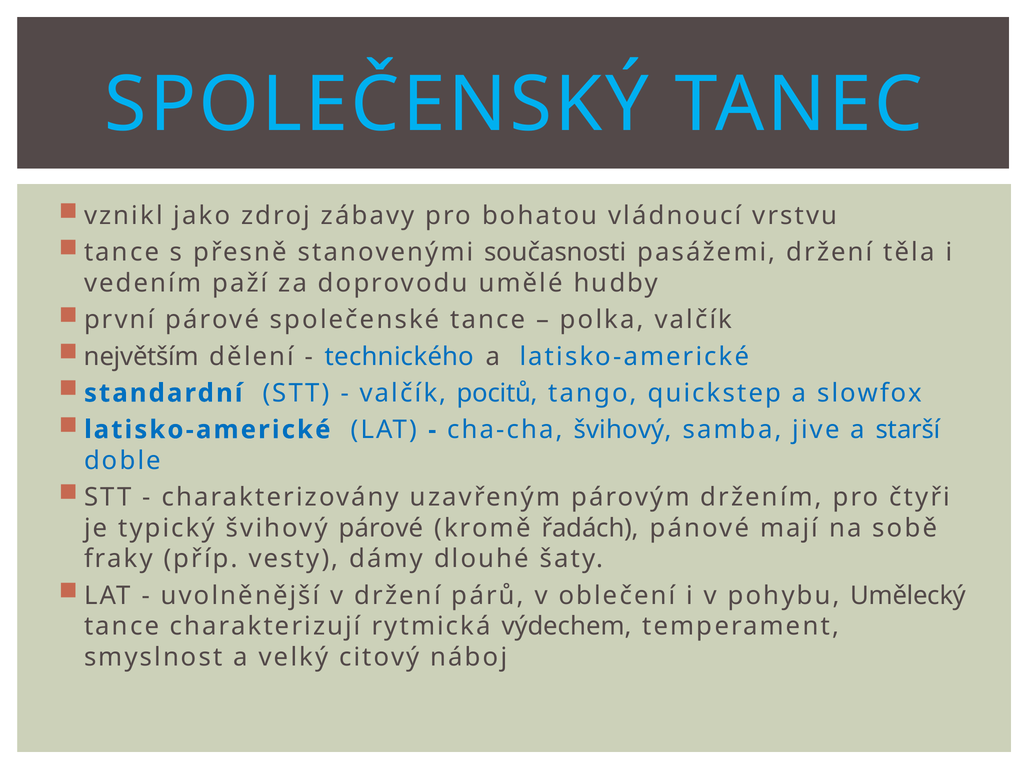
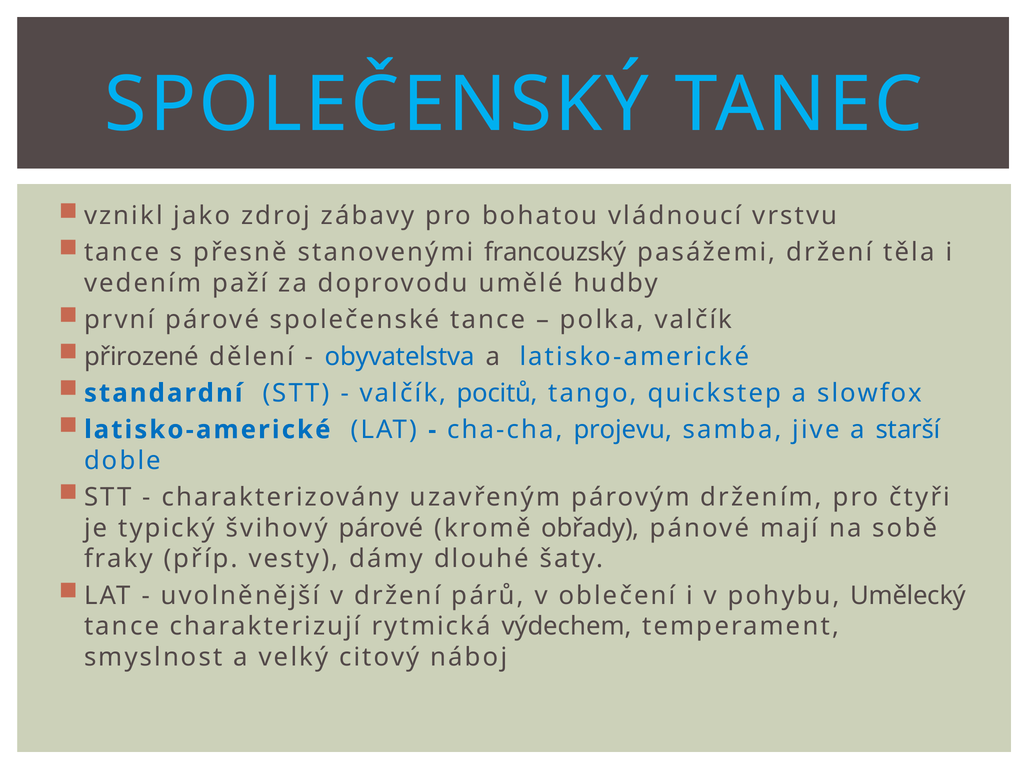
současnosti: současnosti -> francouzský (555, 252)
největším: největším -> přirozené (141, 356)
technického: technického -> obyvatelstva (400, 356)
cha-cha švihový: švihový -> projevu (623, 430)
řadách: řadách -> obřady (590, 528)
